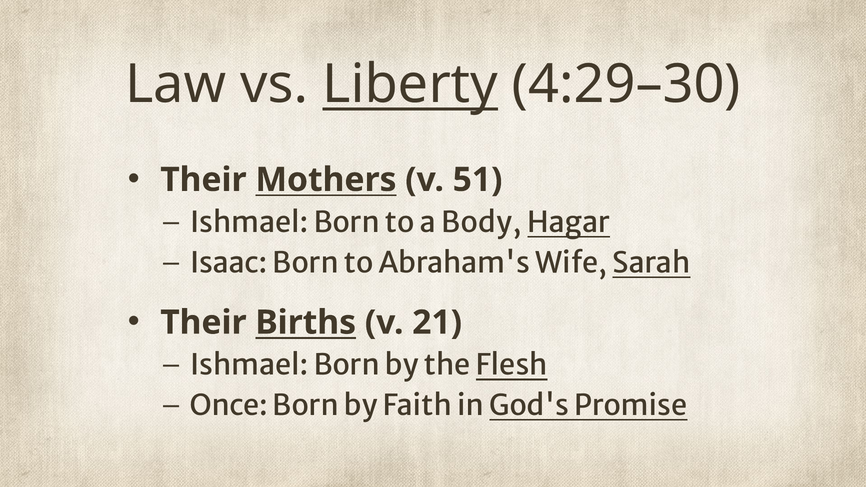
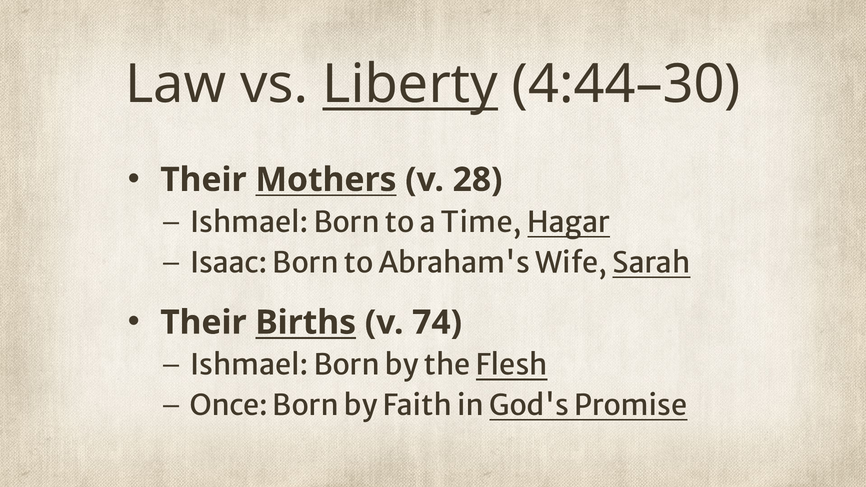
4:29–30: 4:29–30 -> 4:44–30 (626, 84)
51: 51 -> 28 (478, 180)
Body: Body -> Time (481, 223)
21: 21 -> 74 (437, 323)
